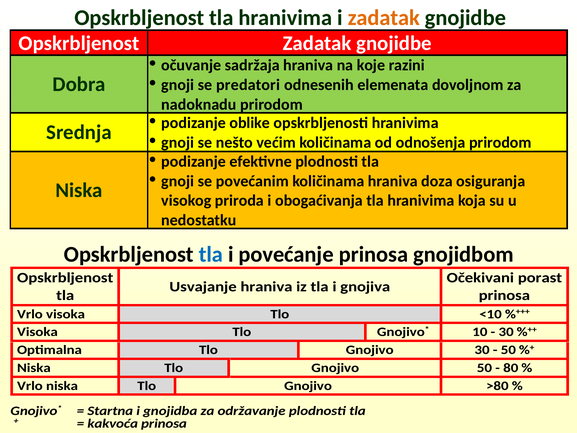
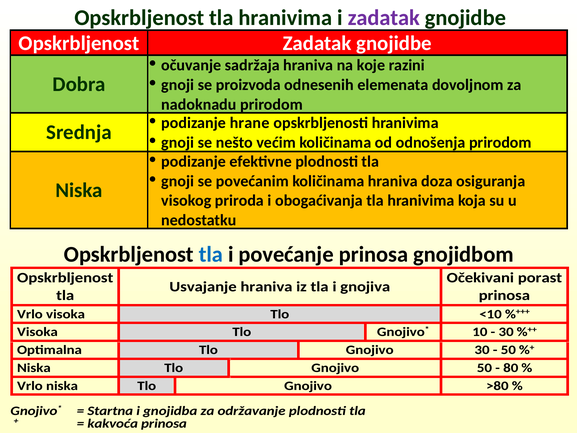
zadatak colour: orange -> purple (384, 18)
predatori: predatori -> proizvoda (248, 85)
oblike: oblike -> hrane (250, 123)
